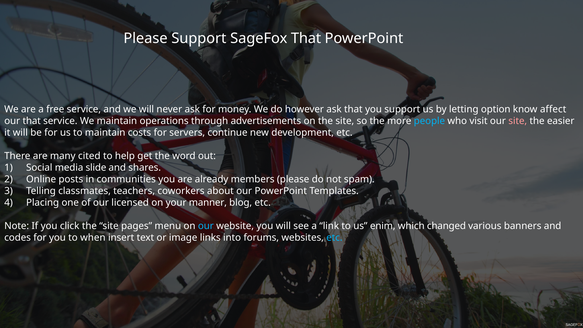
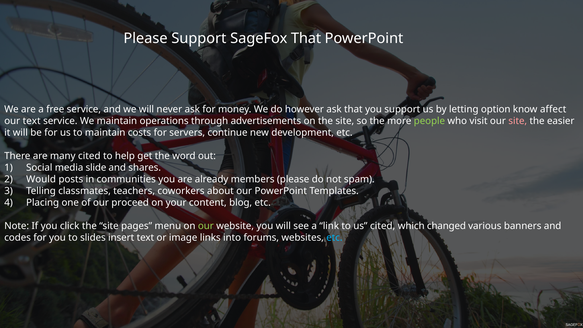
our that: that -> text (32, 121)
people colour: light blue -> light green (429, 121)
Online: Online -> Would (41, 179)
licensed: licensed -> proceed (130, 203)
manner: manner -> content (208, 203)
our colour: light blue -> light green (206, 226)
us enim: enim -> cited (383, 226)
when: when -> slides (93, 237)
